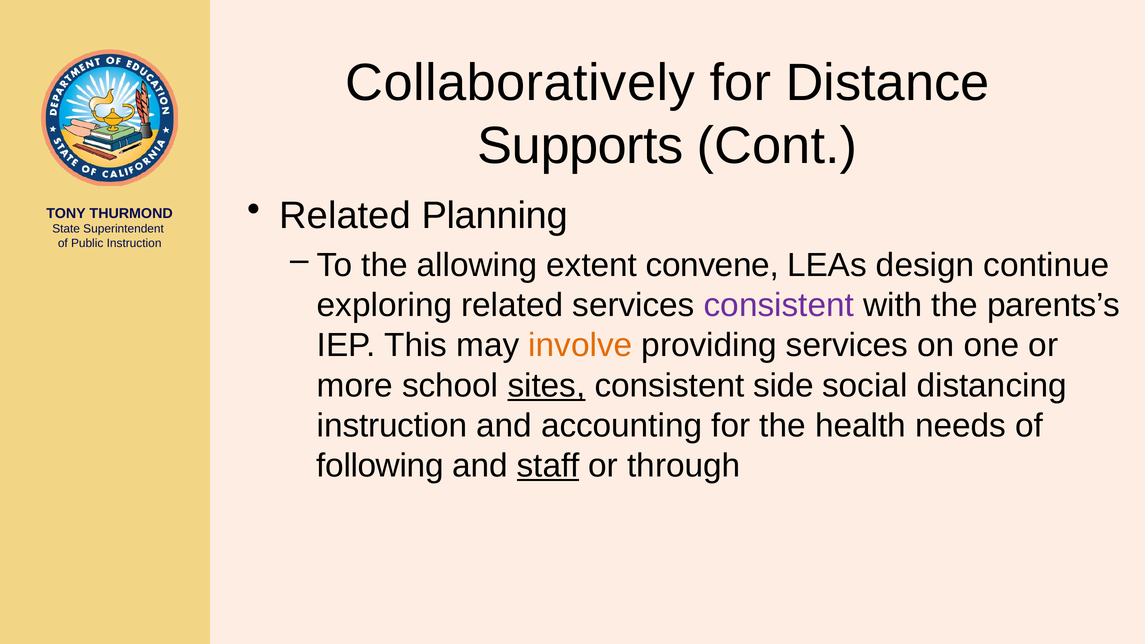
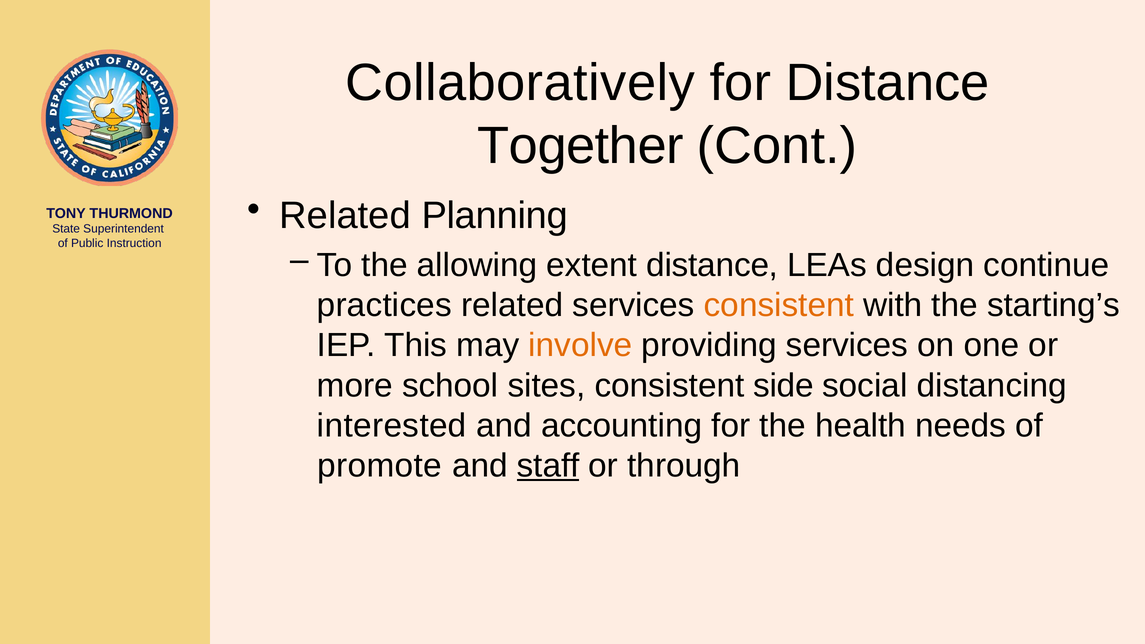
Supports: Supports -> Together (581, 146)
extent convene: convene -> distance (712, 265)
exploring: exploring -> practices (384, 305)
consistent colour: purple -> orange (779, 305)
parents’s: parents’s -> starting’s (1054, 305)
sites underline: present -> none (546, 386)
instruction: instruction -> interested (392, 426)
following: following -> promote (380, 466)
